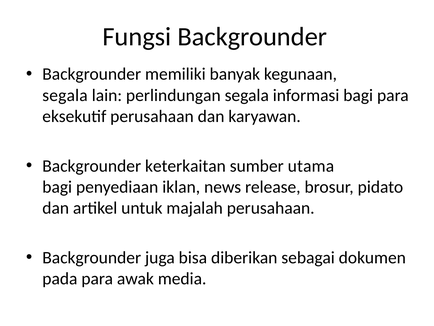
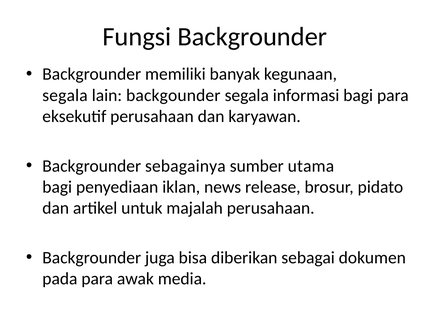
perlindungan: perlindungan -> backgounder (173, 95)
keterkaitan: keterkaitan -> sebagainya (185, 166)
